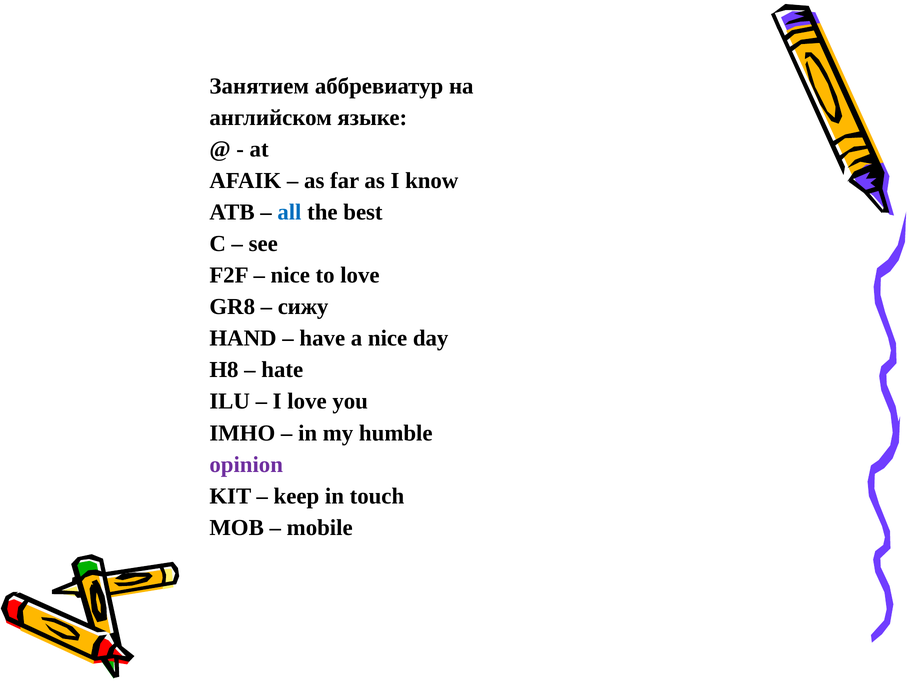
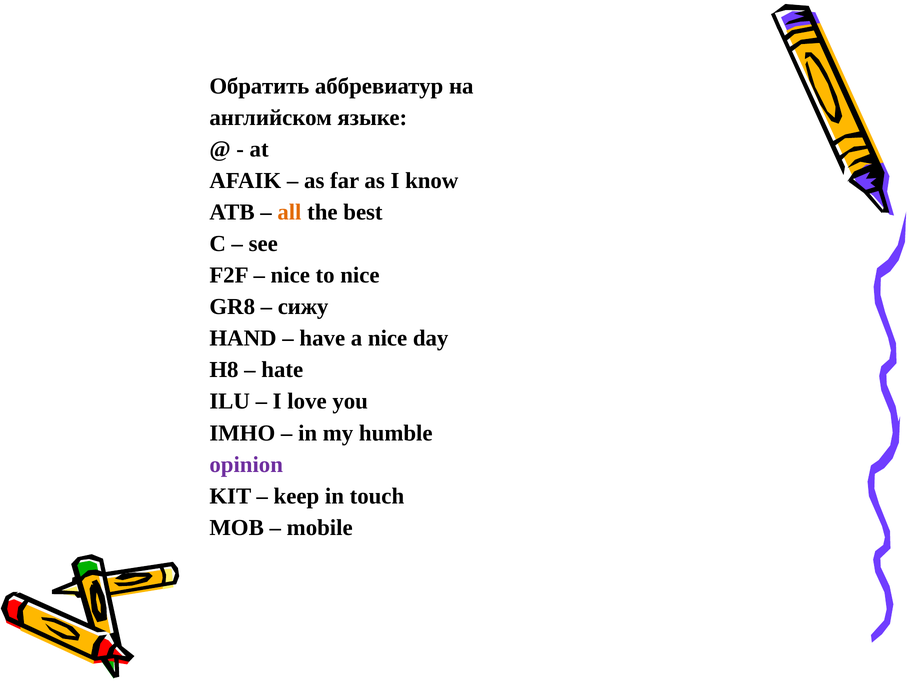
Занятием: Занятием -> Обратить (259, 86)
all colour: blue -> orange (289, 212)
to love: love -> nice (360, 275)
